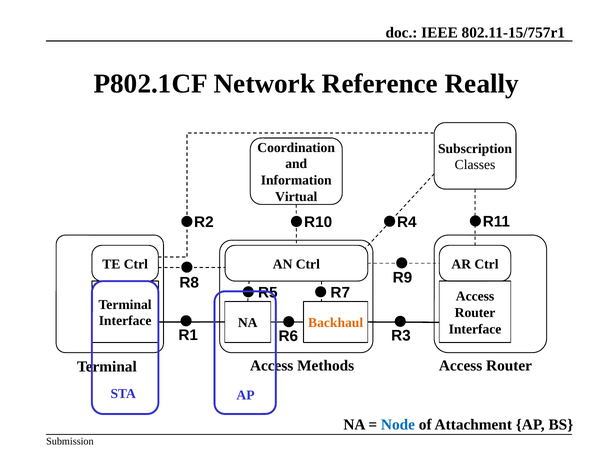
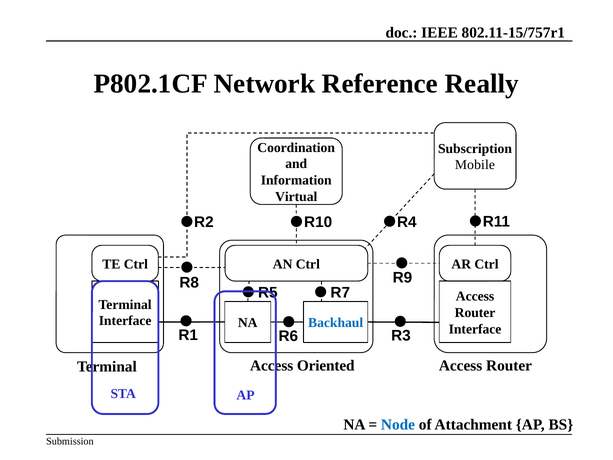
Classes: Classes -> Mobile (475, 165)
Backhaul colour: orange -> blue (336, 323)
Methods: Methods -> Oriented (326, 366)
